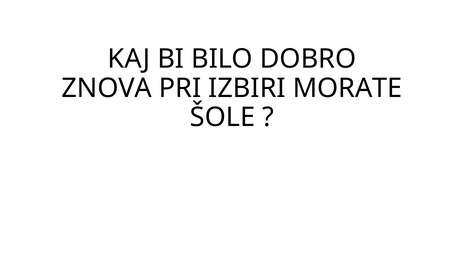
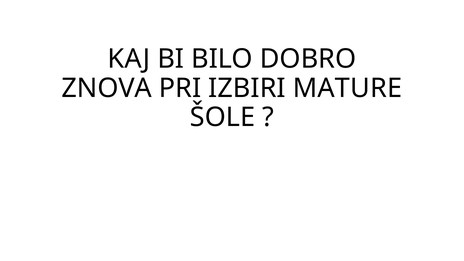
MORATE: MORATE -> MATURE (347, 88)
